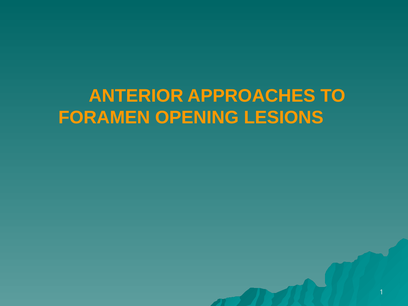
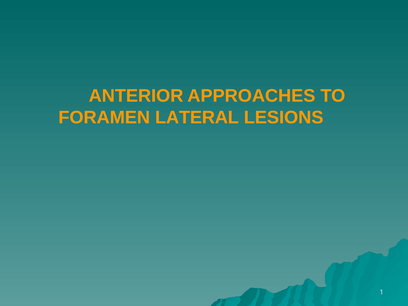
OPENING: OPENING -> LATERAL (197, 118)
